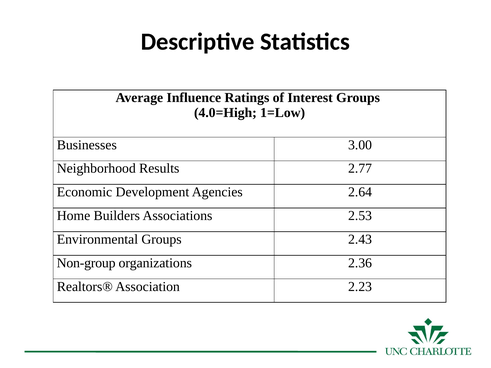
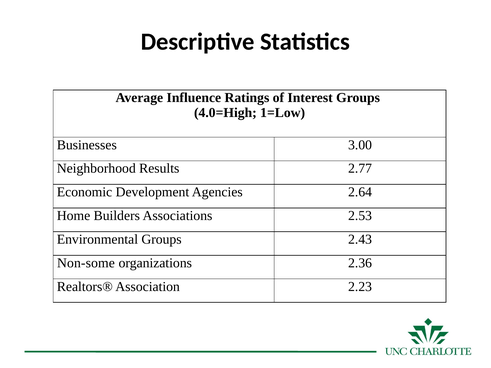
Non-group: Non-group -> Non-some (86, 263)
